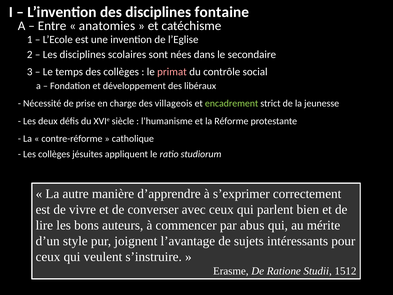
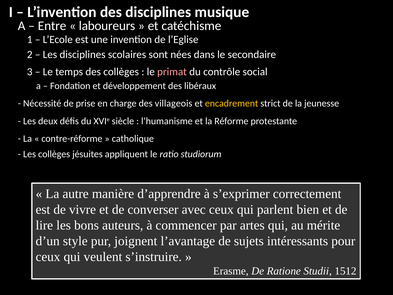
fontaine: fontaine -> musique (222, 12)
anatomies: anatomies -> laboureurs (107, 26)
encadrement colour: light green -> yellow (232, 103)
abus: abus -> artes (252, 225)
